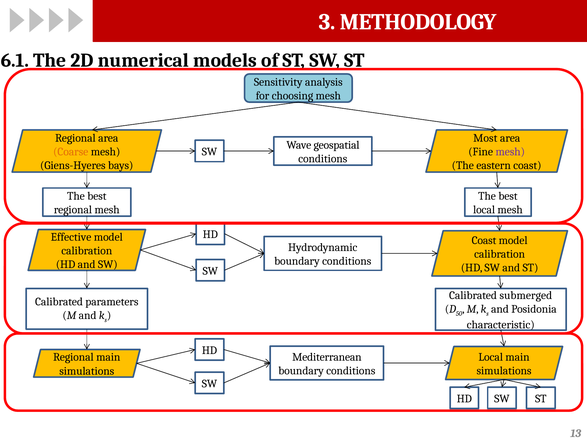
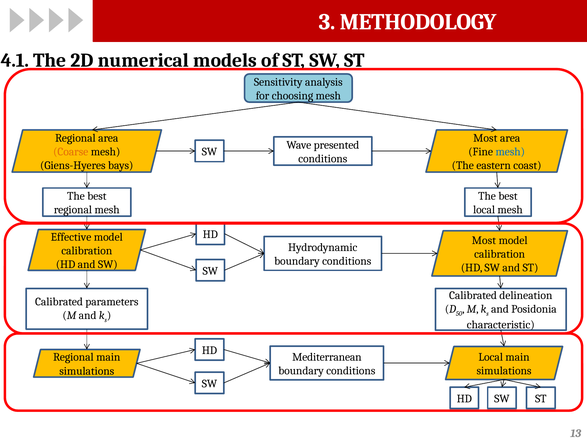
6.1: 6.1 -> 4.1 (15, 60)
geospatial: geospatial -> presented (336, 145)
mesh colour: purple -> blue (510, 152)
Coast: Coast -> Most (484, 241)
submerged: submerged -> delineation (526, 296)
